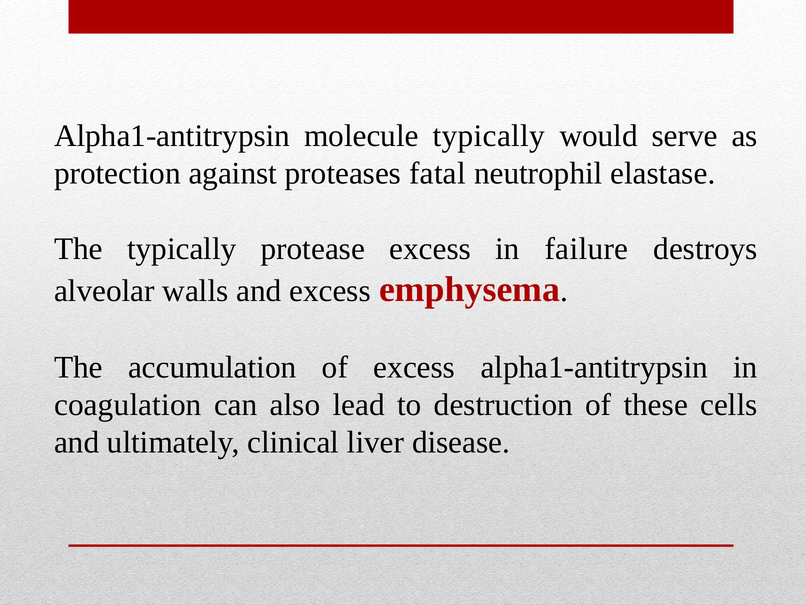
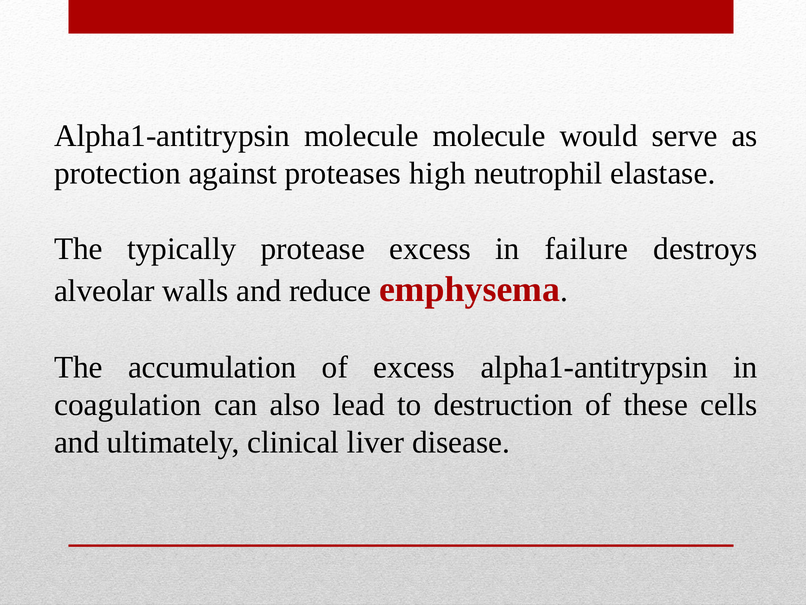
molecule typically: typically -> molecule (489, 136)
fatal: fatal -> high (437, 173)
and excess: excess -> reduce (330, 291)
